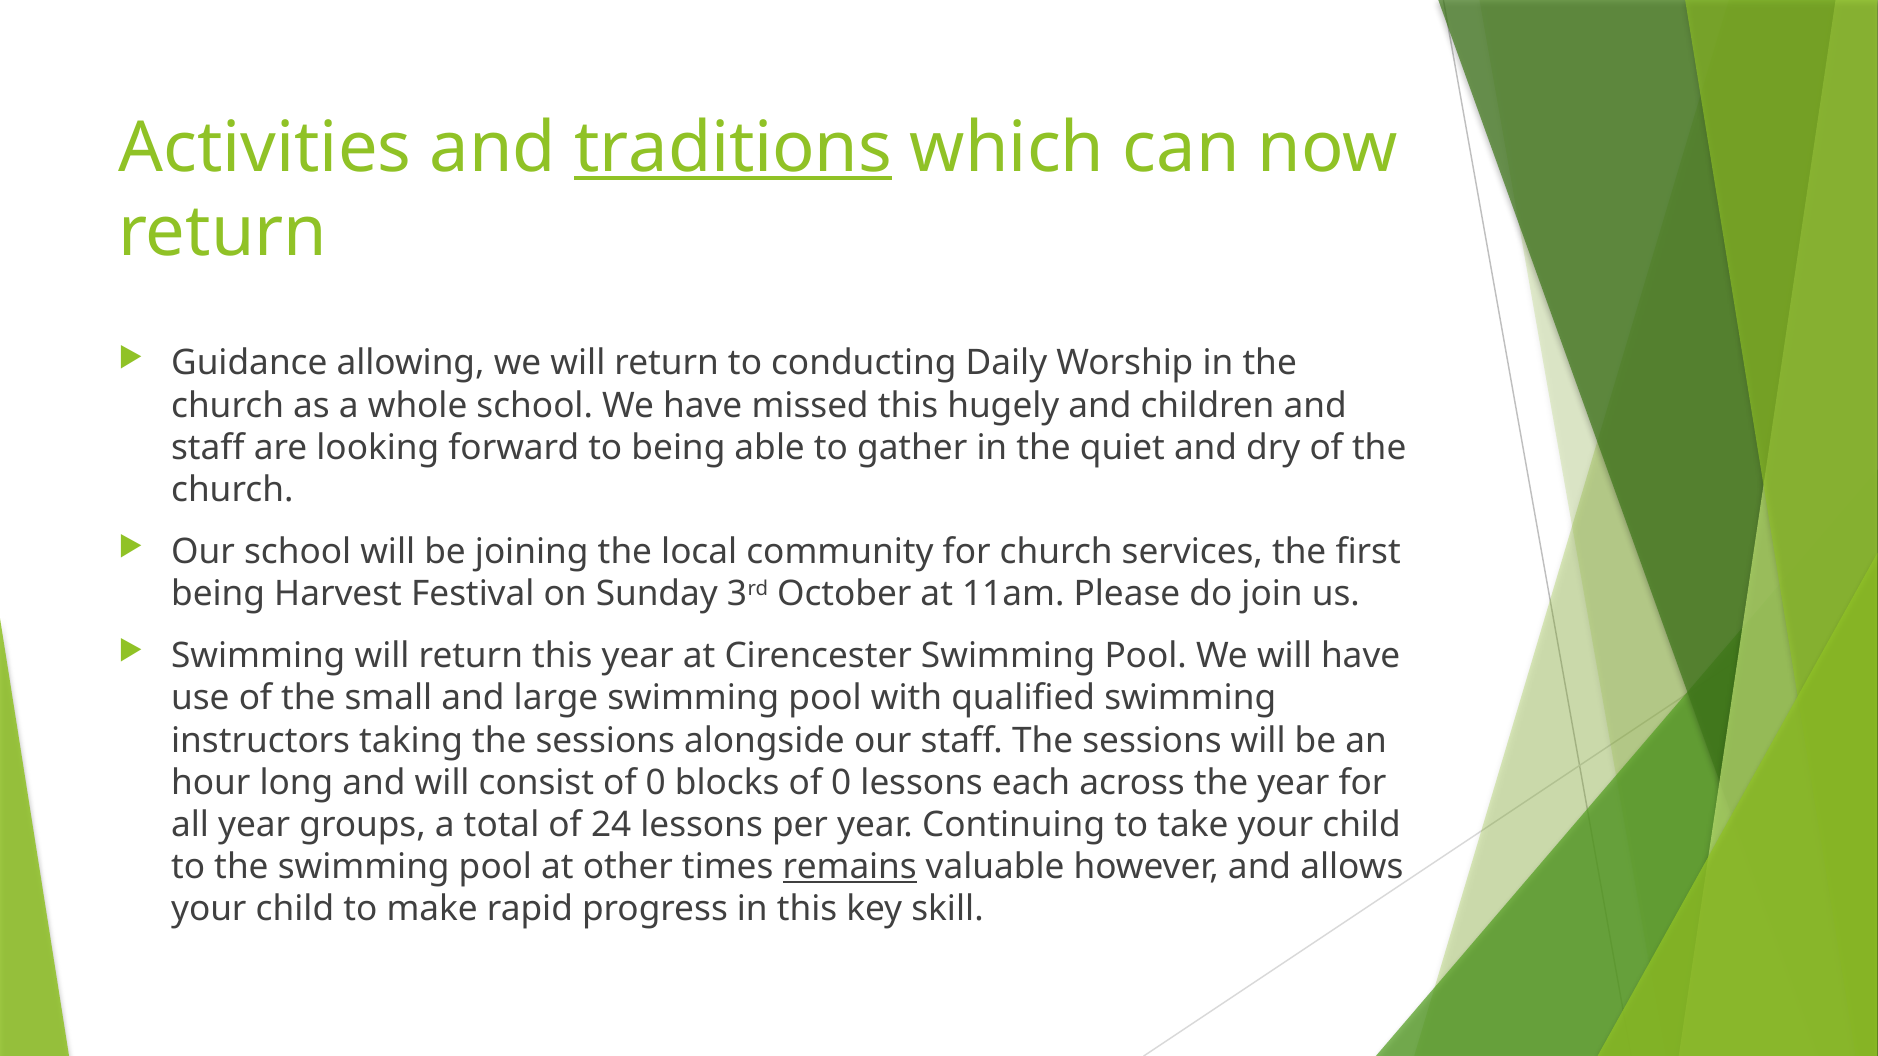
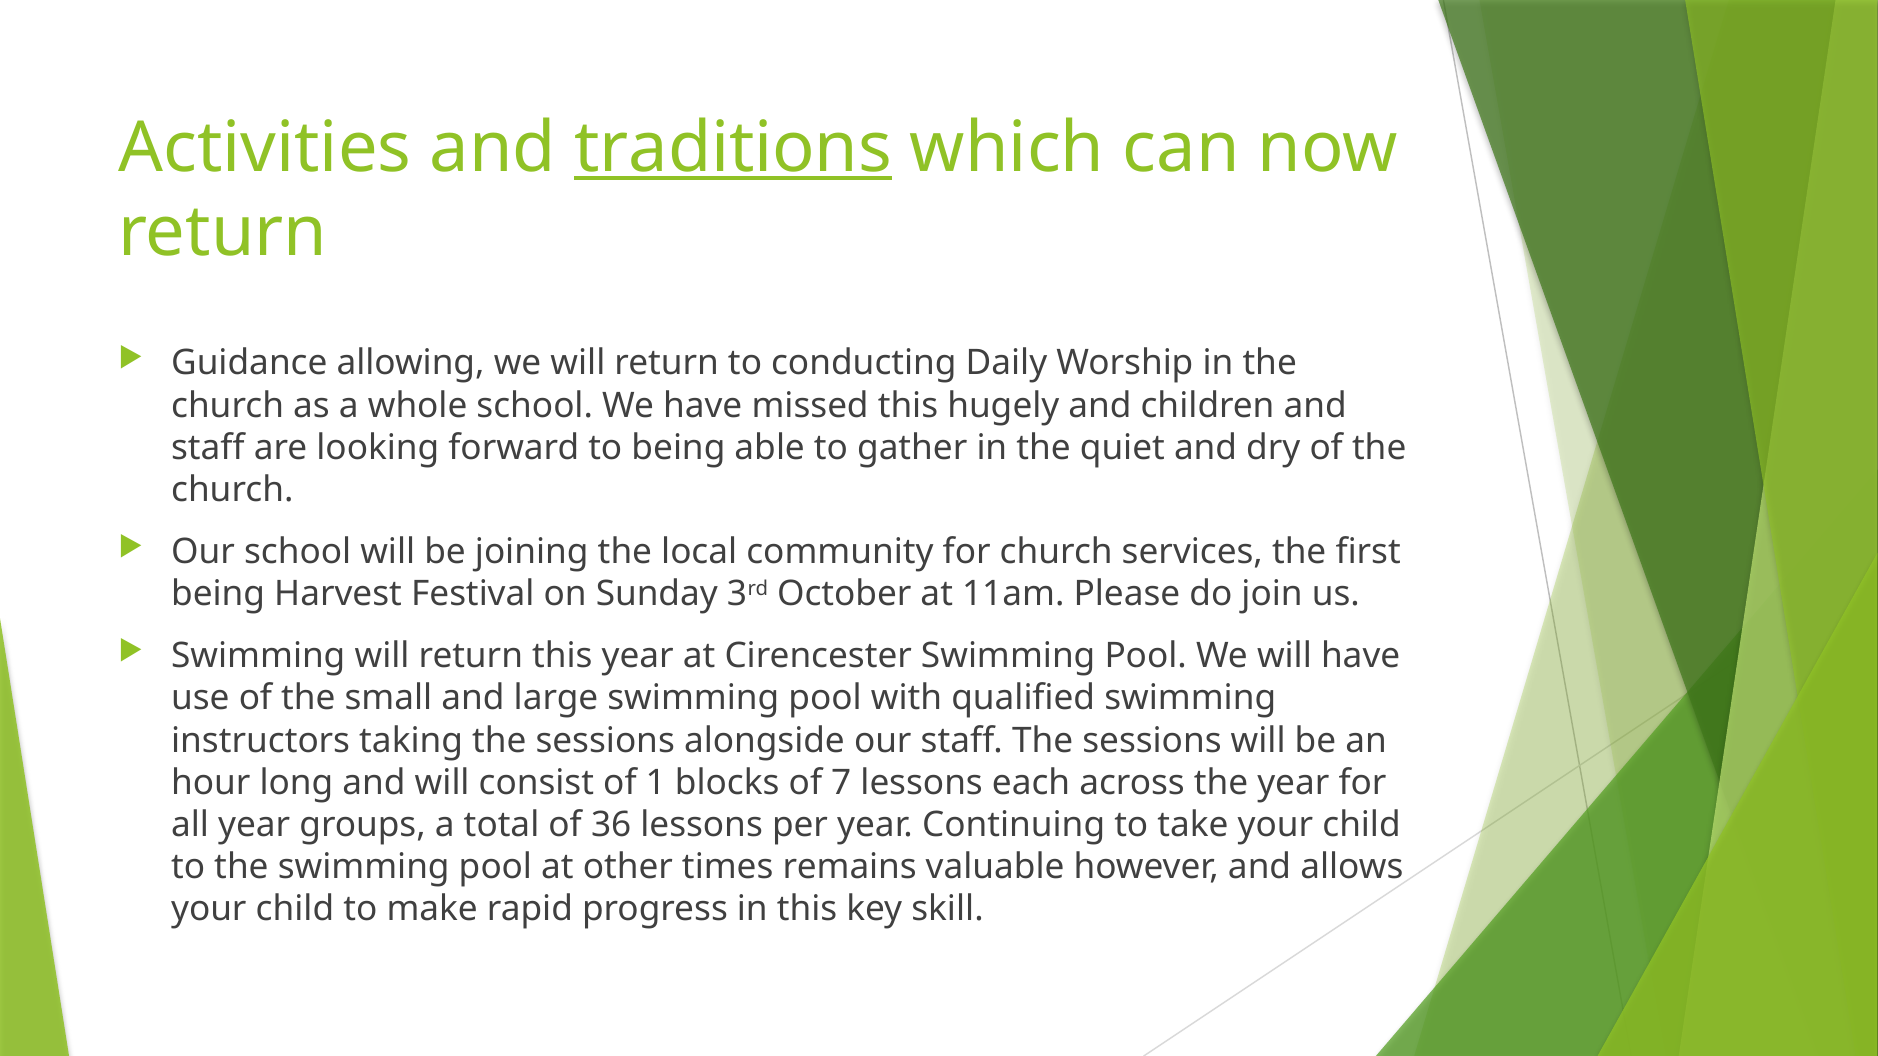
consist of 0: 0 -> 1 (656, 783)
blocks of 0: 0 -> 7 (841, 783)
24: 24 -> 36 (611, 825)
remains underline: present -> none (850, 867)
